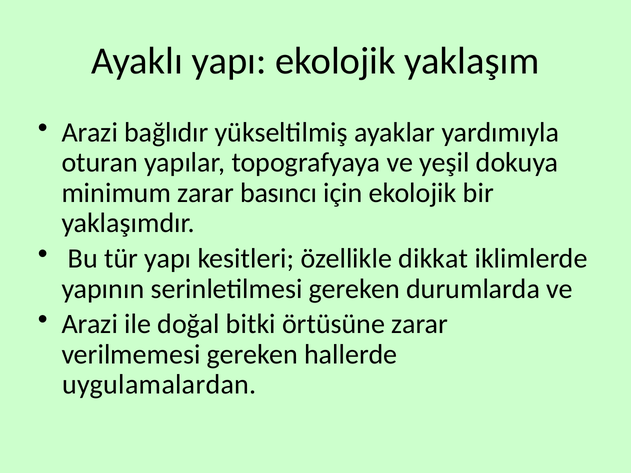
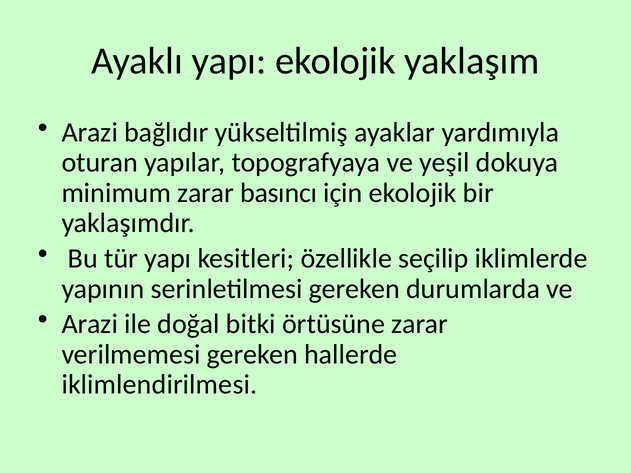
dikkat: dikkat -> seçilip (433, 259)
uygulamalardan: uygulamalardan -> iklimlendirilmesi (159, 385)
